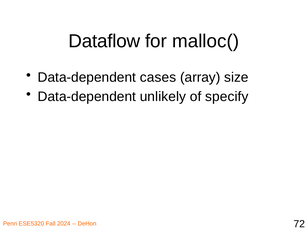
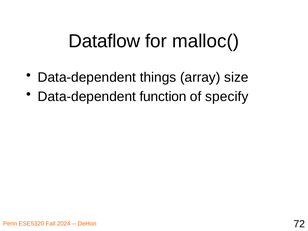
cases: cases -> things (158, 77)
unlikely: unlikely -> function (163, 97)
